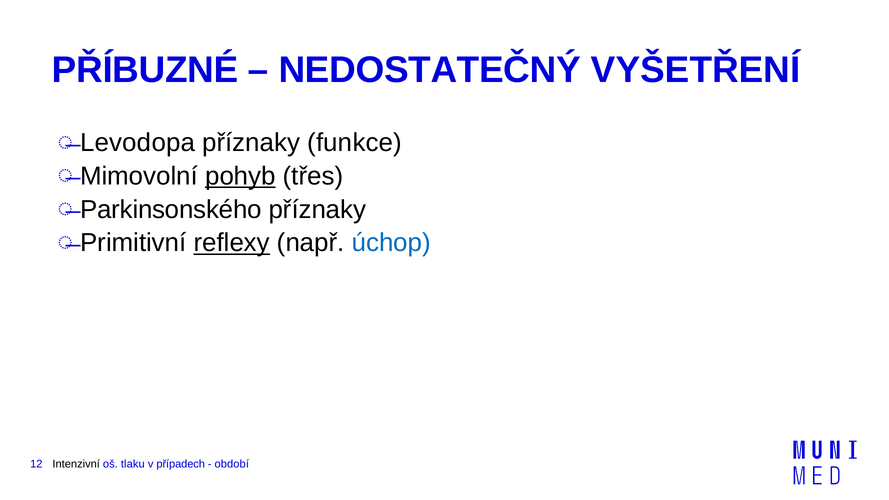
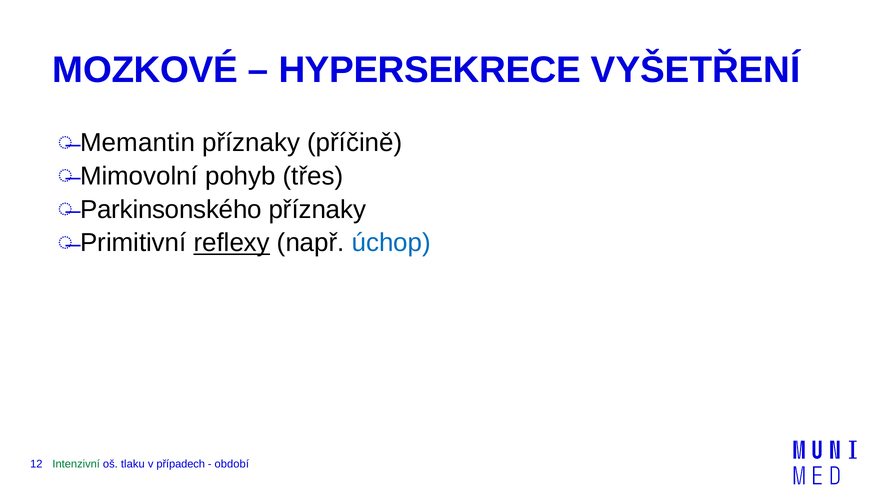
PŘÍBUZNÉ: PŘÍBUZNÉ -> MOZKOVÉ (145, 70)
NEDOSTATEČNÝ: NEDOSTATEČNÝ -> HYPERSEKRECE (430, 70)
Levodopa: Levodopa -> Memantin (138, 143)
funkce: funkce -> příčině (355, 143)
pohyb underline: present -> none (240, 176)
Intenzivní colour: black -> green (76, 464)
